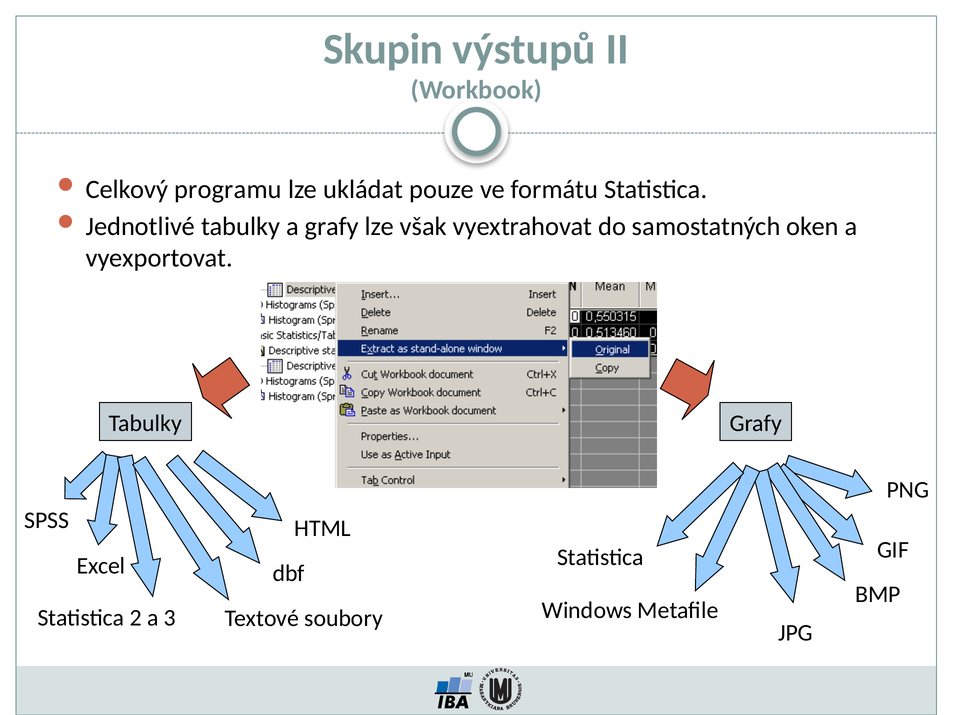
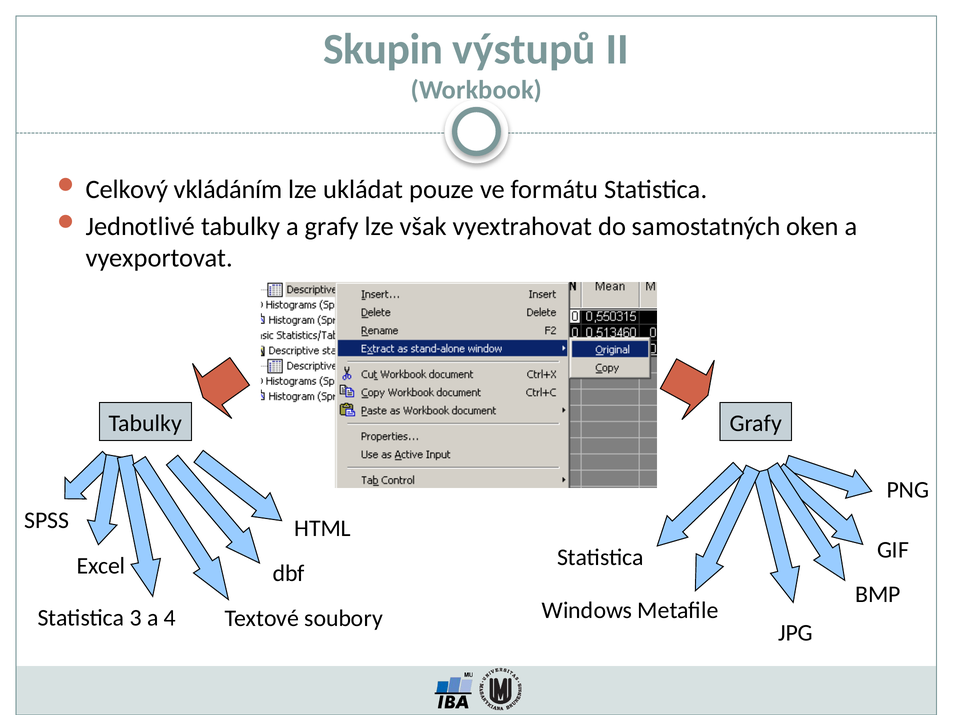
programu: programu -> vkládáním (228, 189)
2: 2 -> 3 (136, 618)
3: 3 -> 4 (170, 618)
